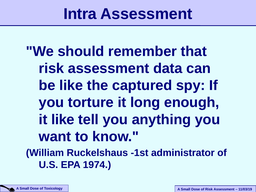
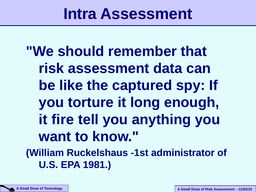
it like: like -> fire (63, 120)
1974: 1974 -> 1981 (97, 165)
